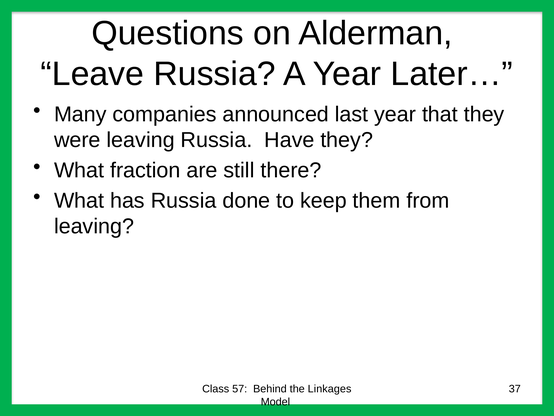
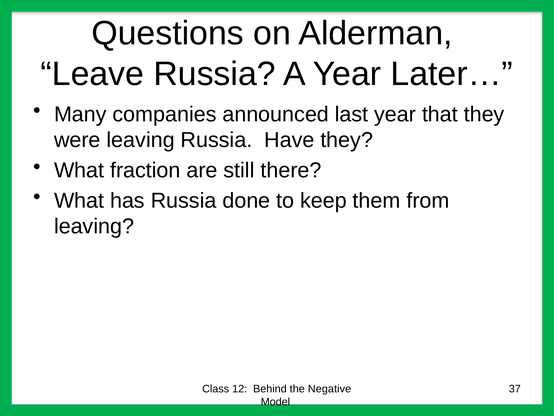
57: 57 -> 12 (240, 388)
Linkages: Linkages -> Negative (330, 388)
